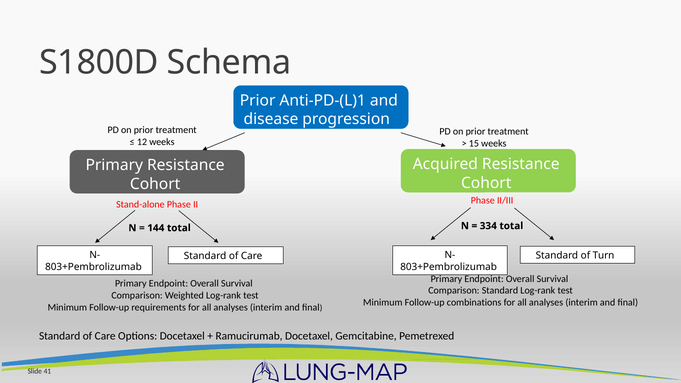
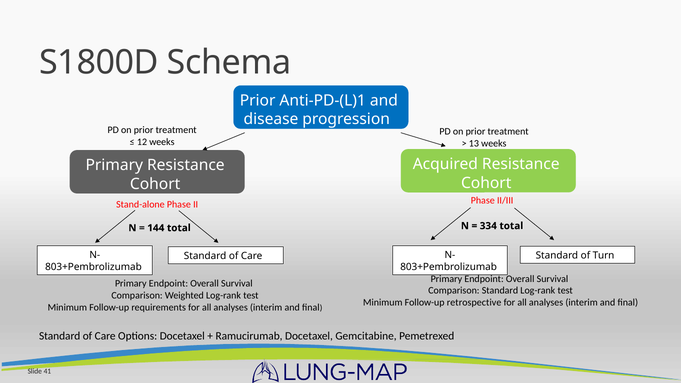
15: 15 -> 13 (474, 144)
combinations: combinations -> retrospective (474, 303)
